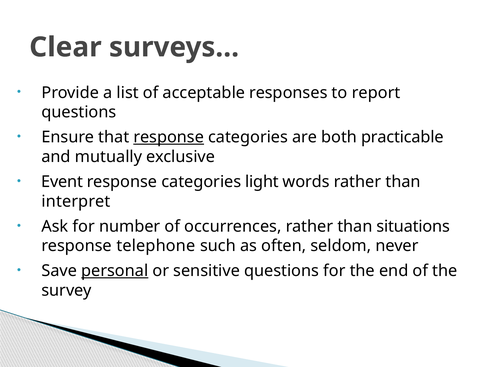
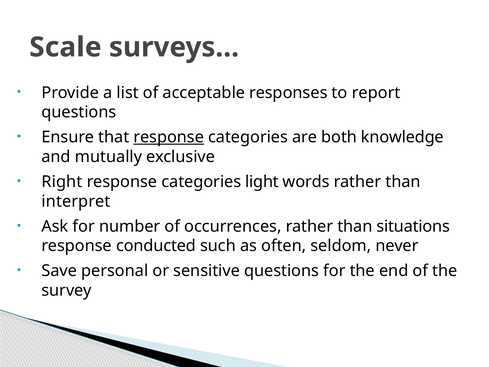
Clear: Clear -> Scale (65, 47)
practicable: practicable -> knowledge (402, 137)
Event: Event -> Right (62, 182)
telephone: telephone -> conducted (156, 246)
personal underline: present -> none (115, 271)
